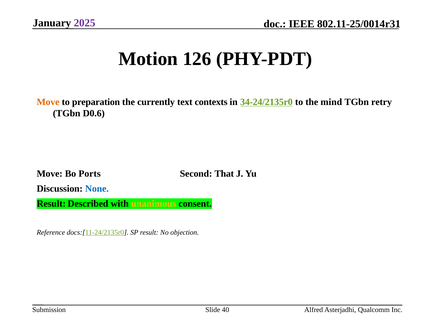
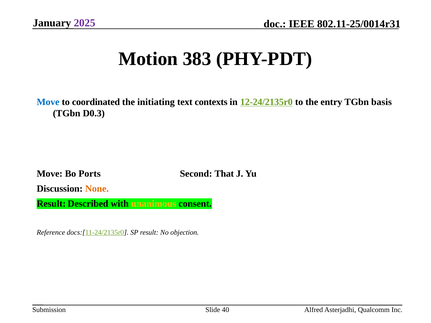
126: 126 -> 383 (197, 59)
Move colour: orange -> blue (48, 102)
preparation: preparation -> coordinated (96, 102)
currently: currently -> initiating (156, 102)
34-24/2135r0: 34-24/2135r0 -> 12-24/2135r0 (266, 102)
mind: mind -> entry (331, 102)
retry: retry -> basis (382, 102)
D0.6: D0.6 -> D0.3 (94, 113)
None colour: blue -> orange (97, 189)
